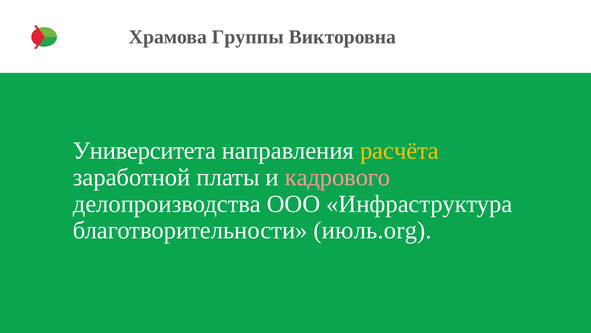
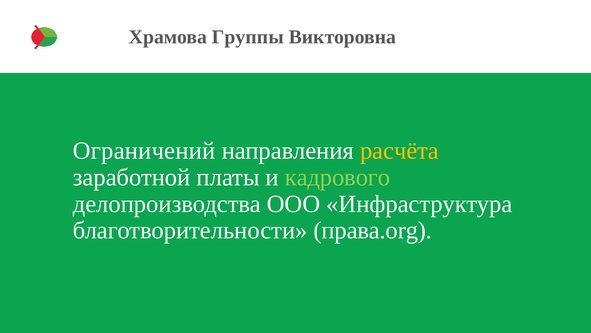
Университета: Университета -> Ограничений (144, 150)
кадрового colour: pink -> light green (338, 177)
июль.org: июль.org -> права.org (373, 230)
